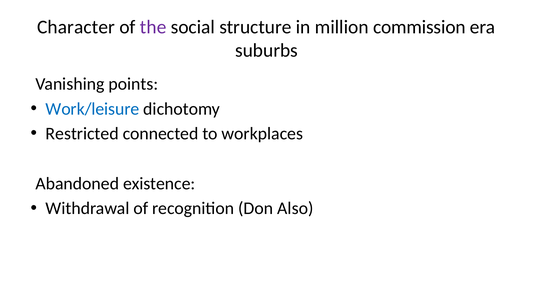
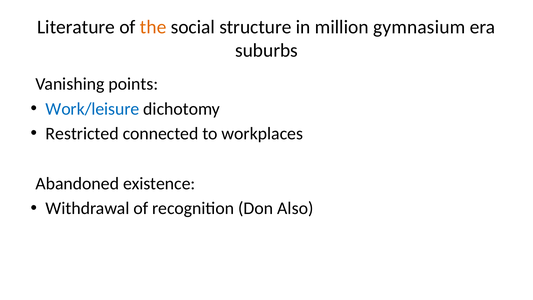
Character: Character -> Literature (76, 27)
the colour: purple -> orange (153, 27)
commission: commission -> gymnasium (419, 27)
